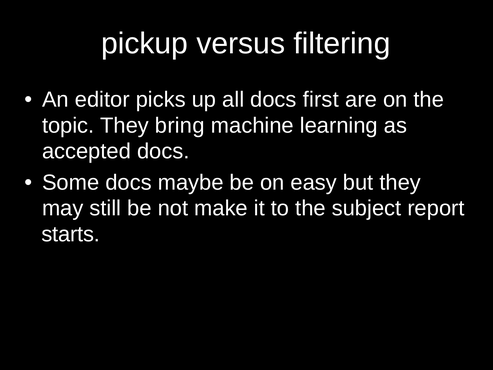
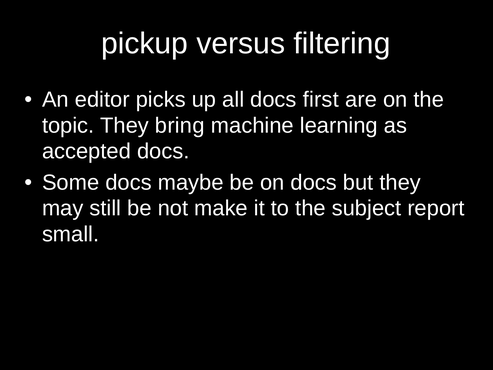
on easy: easy -> docs (314, 182)
starts: starts -> small (71, 234)
